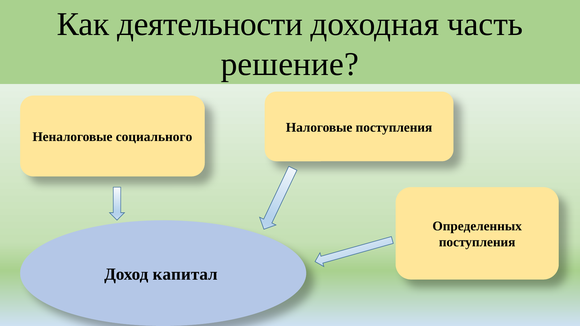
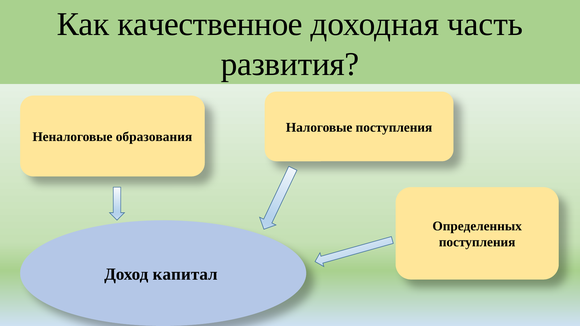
деятельности: деятельности -> качественное (210, 24)
решение: решение -> развития (290, 64)
социального: социального -> образования (154, 137)
